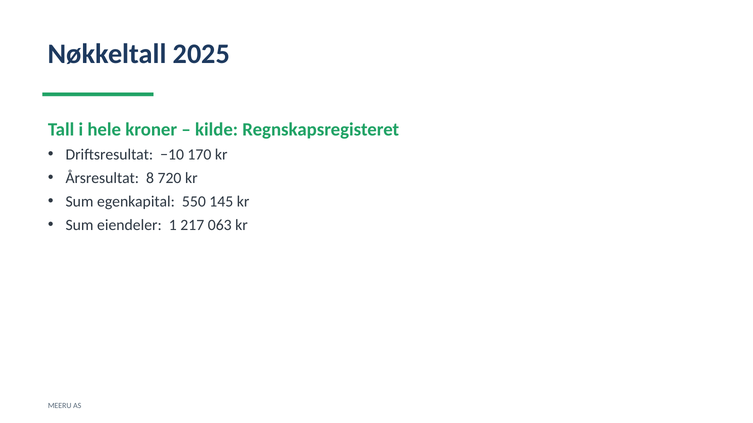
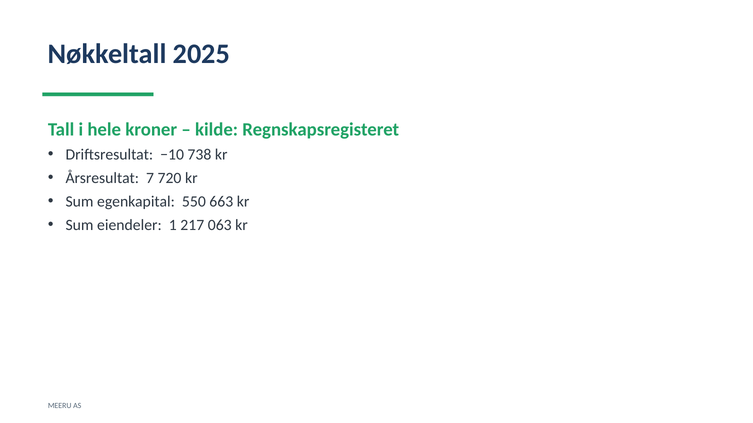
170: 170 -> 738 (199, 155)
8: 8 -> 7 (150, 178)
145: 145 -> 663 (221, 202)
